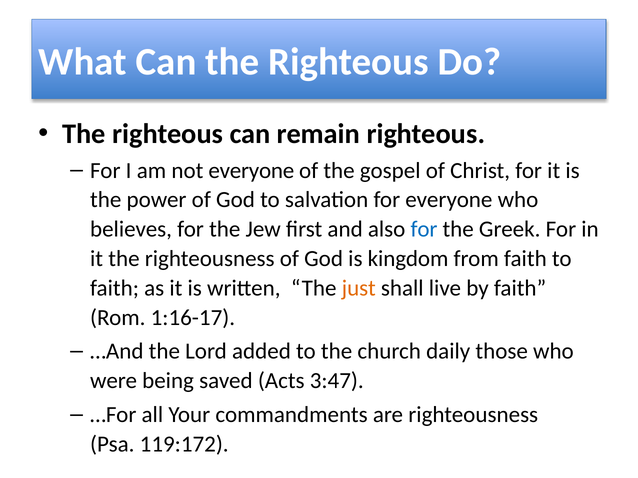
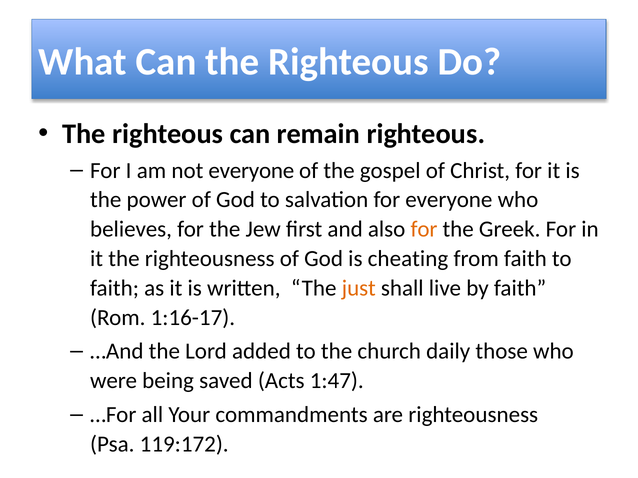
for colour: blue -> orange (424, 230)
kingdom: kingdom -> cheating (408, 259)
3:47: 3:47 -> 1:47 (337, 381)
